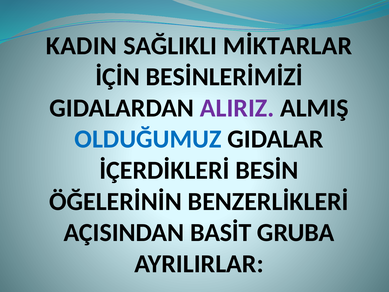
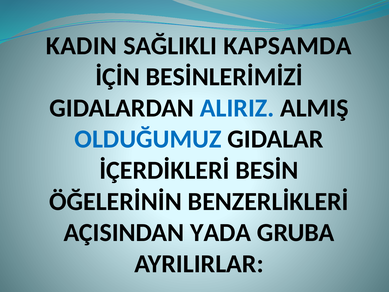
MİKTARLAR: MİKTARLAR -> KAPSAMDA (287, 46)
ALIRIZ colour: purple -> blue (237, 108)
BASİT: BASİT -> YADA (221, 232)
